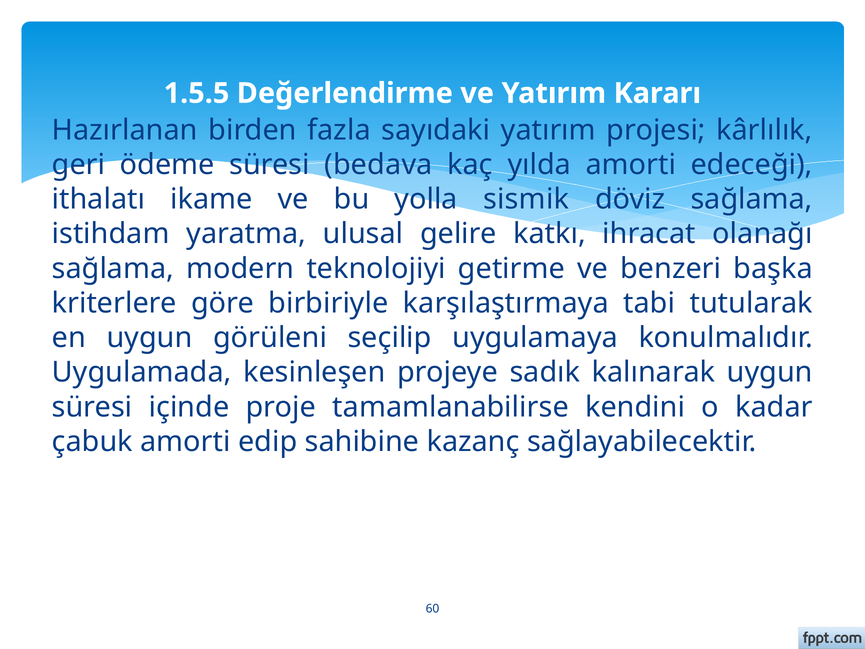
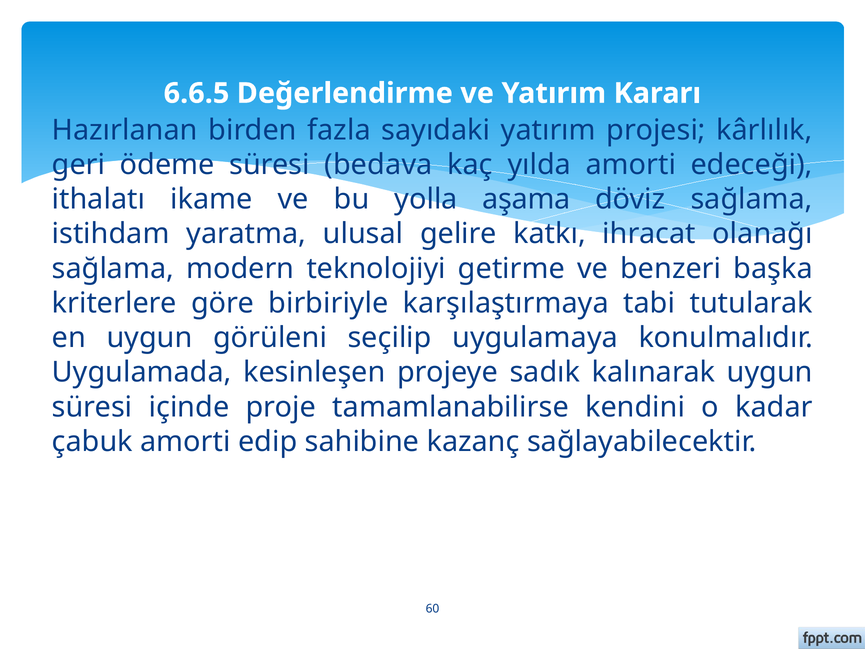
1.5.5: 1.5.5 -> 6.6.5 (196, 93)
sismik: sismik -> aşama (526, 199)
